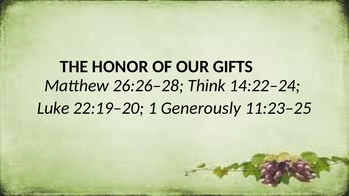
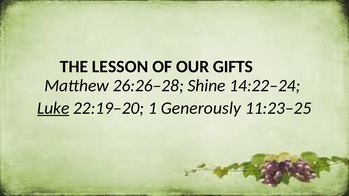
HONOR: HONOR -> LESSON (120, 67)
Think: Think -> Shine (207, 86)
Luke underline: none -> present (53, 108)
